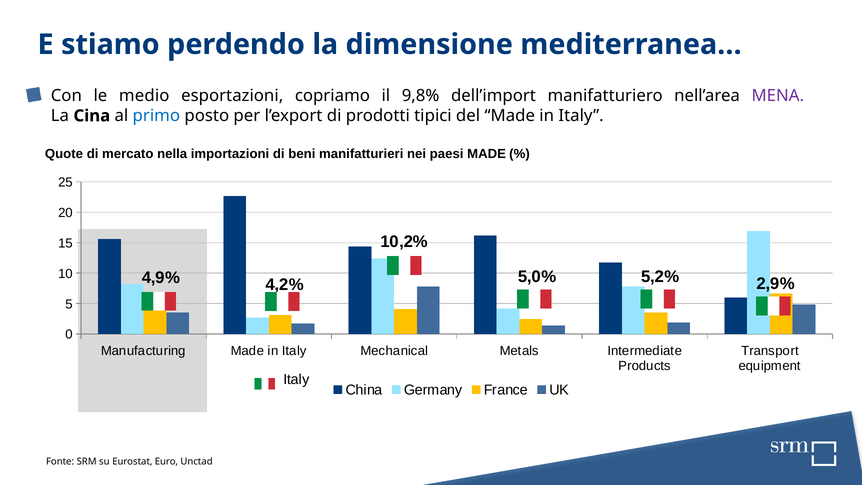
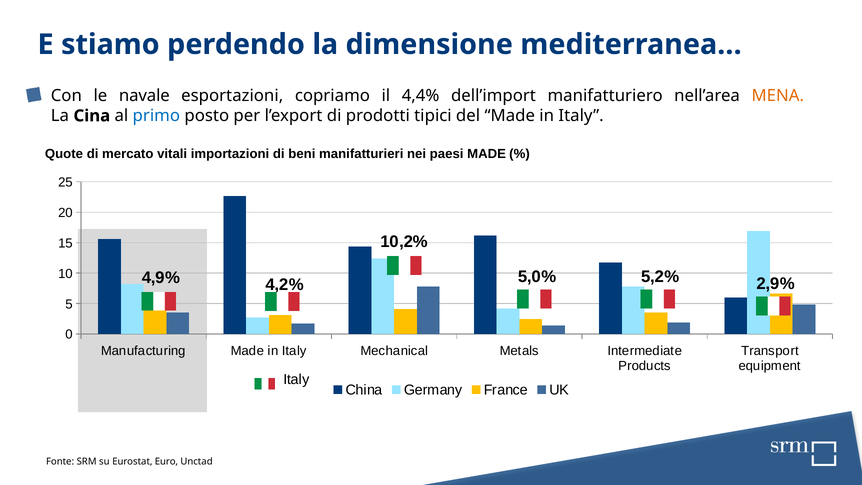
medio: medio -> navale (144, 96)
9,8%: 9,8% -> 4,4% (421, 96)
MENA colour: purple -> orange (778, 96)
nella: nella -> vitali (172, 154)
